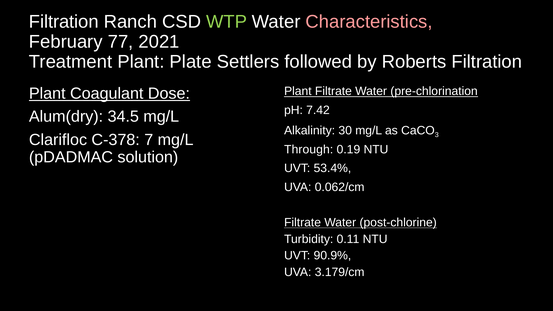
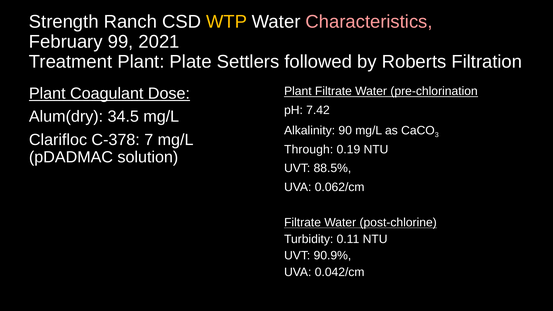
Filtration: Filtration -> Strength (64, 22)
WTP colour: light green -> yellow (227, 22)
77: 77 -> 99 (121, 42)
30: 30 -> 90 (345, 130)
53.4%: 53.4% -> 88.5% (332, 168)
3.179/cm: 3.179/cm -> 0.042/cm (340, 272)
